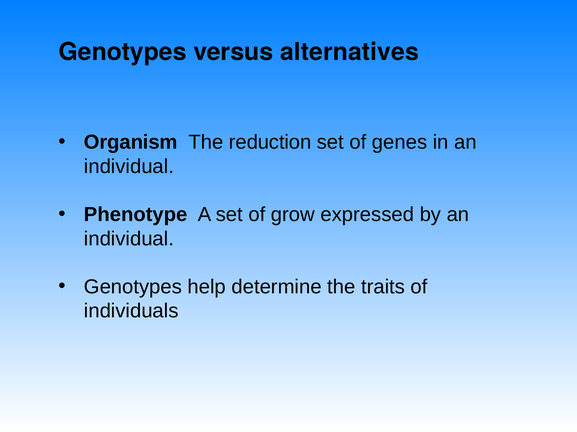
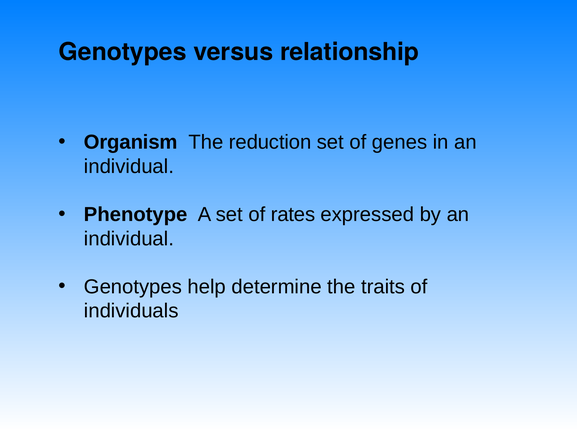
alternatives: alternatives -> relationship (350, 52)
grow: grow -> rates (293, 215)
